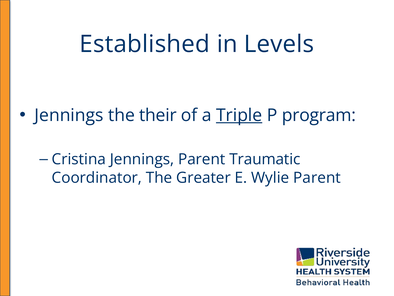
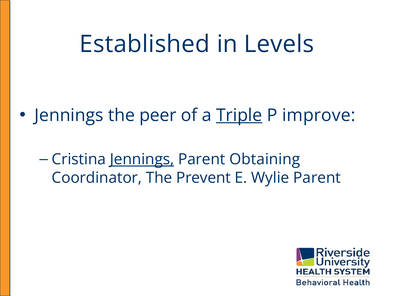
their: their -> peer (158, 115)
program: program -> improve (319, 115)
Jennings underline: none -> present (142, 159)
Traumatic: Traumatic -> Obtaining (265, 159)
Greater: Greater -> Prevent (204, 178)
